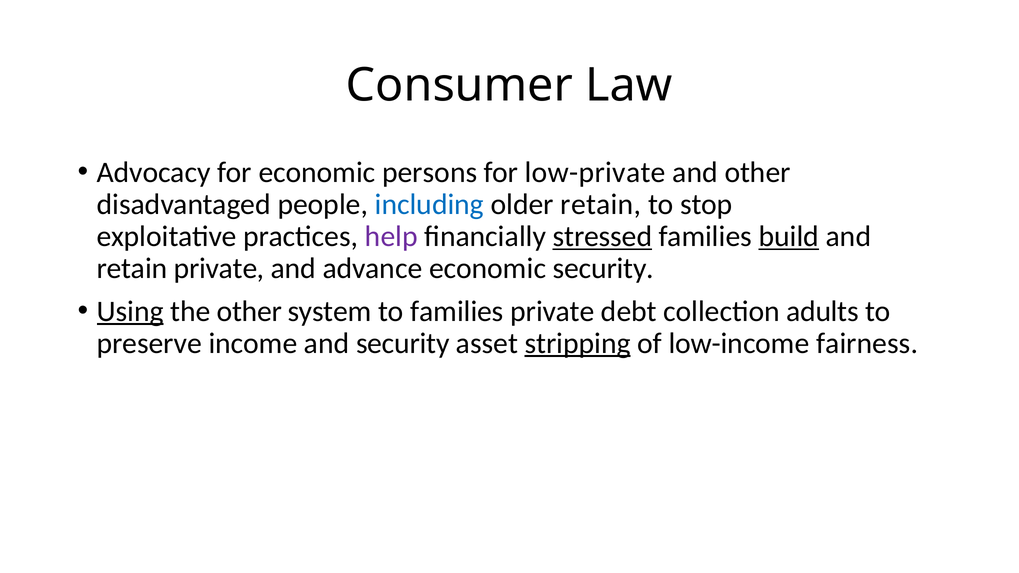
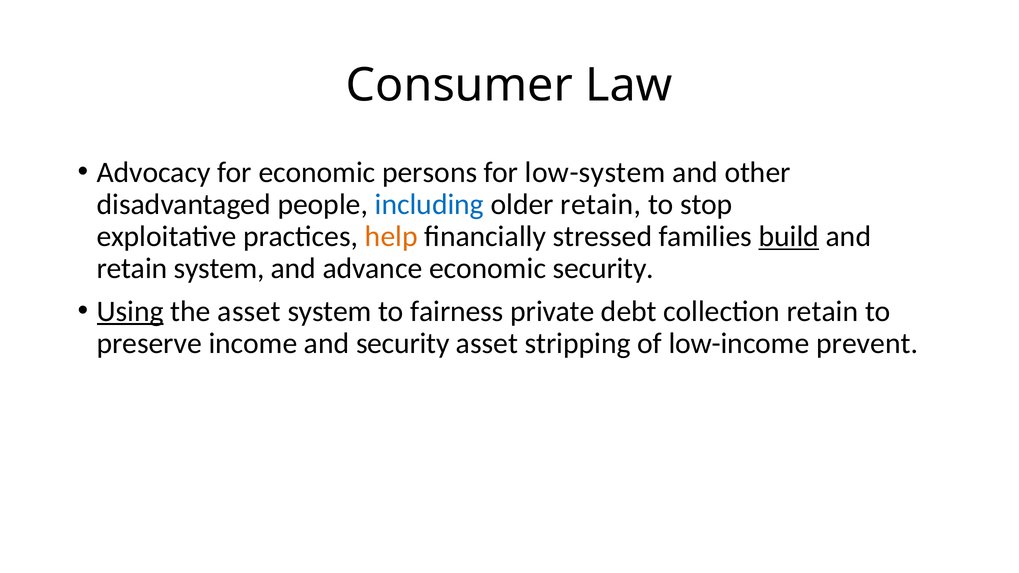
low-private: low-private -> low-system (595, 172)
help colour: purple -> orange (391, 236)
stressed underline: present -> none (602, 236)
retain private: private -> system (219, 269)
the other: other -> asset (249, 311)
to families: families -> fairness (457, 311)
collection adults: adults -> retain (822, 311)
stripping underline: present -> none (578, 343)
fairness: fairness -> prevent (867, 343)
